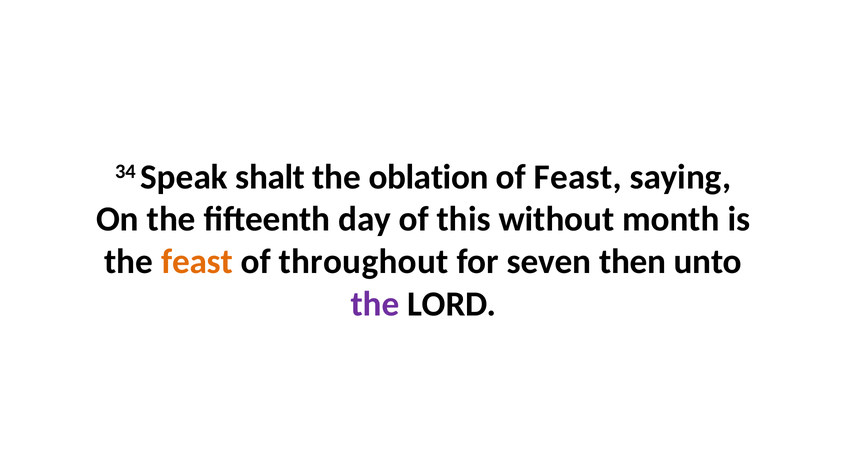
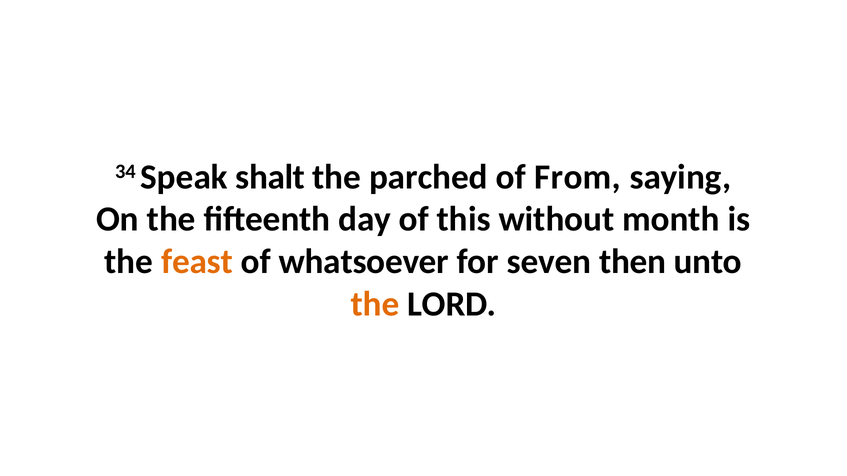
oblation: oblation -> parched (428, 177)
of Feast: Feast -> From (578, 177)
throughout: throughout -> whatsoever (364, 262)
the colour: purple -> orange (375, 304)
